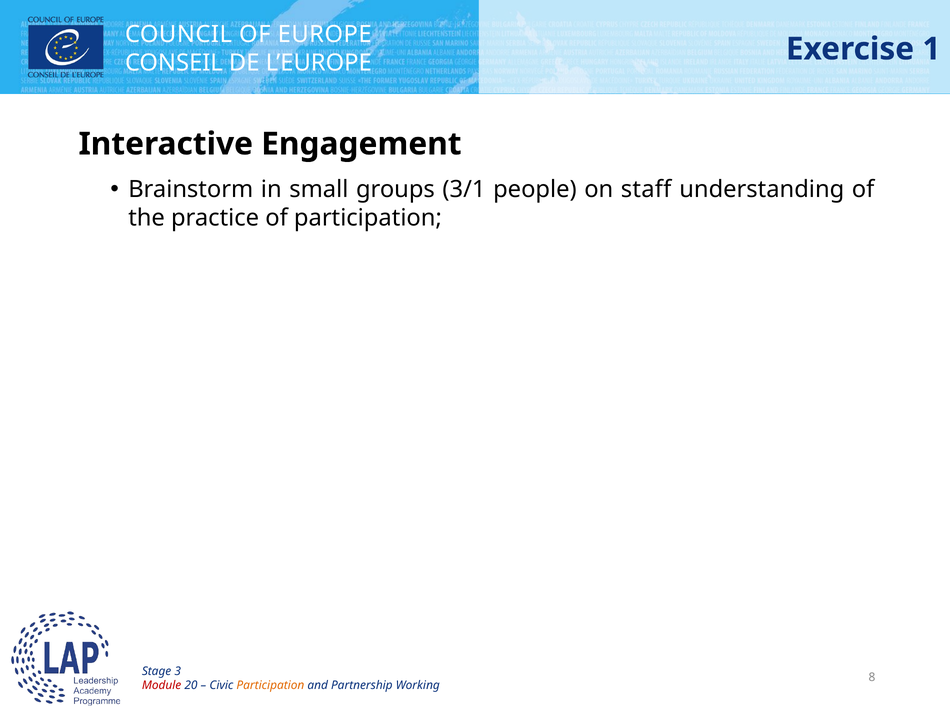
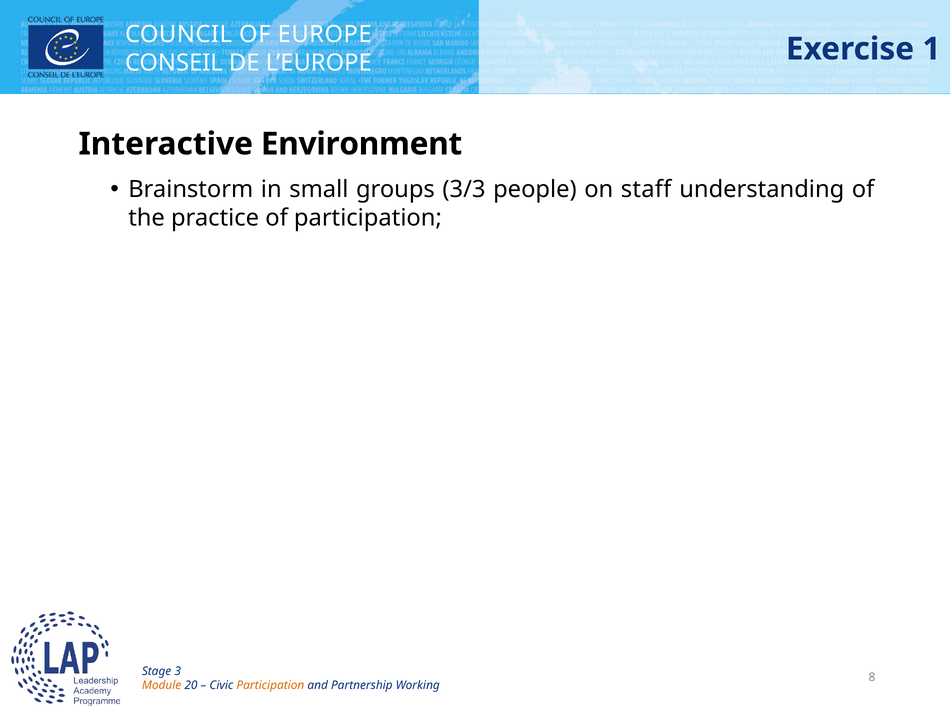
Engagement: Engagement -> Environment (362, 144)
3/1: 3/1 -> 3/3 (464, 189)
Module colour: red -> orange (162, 685)
